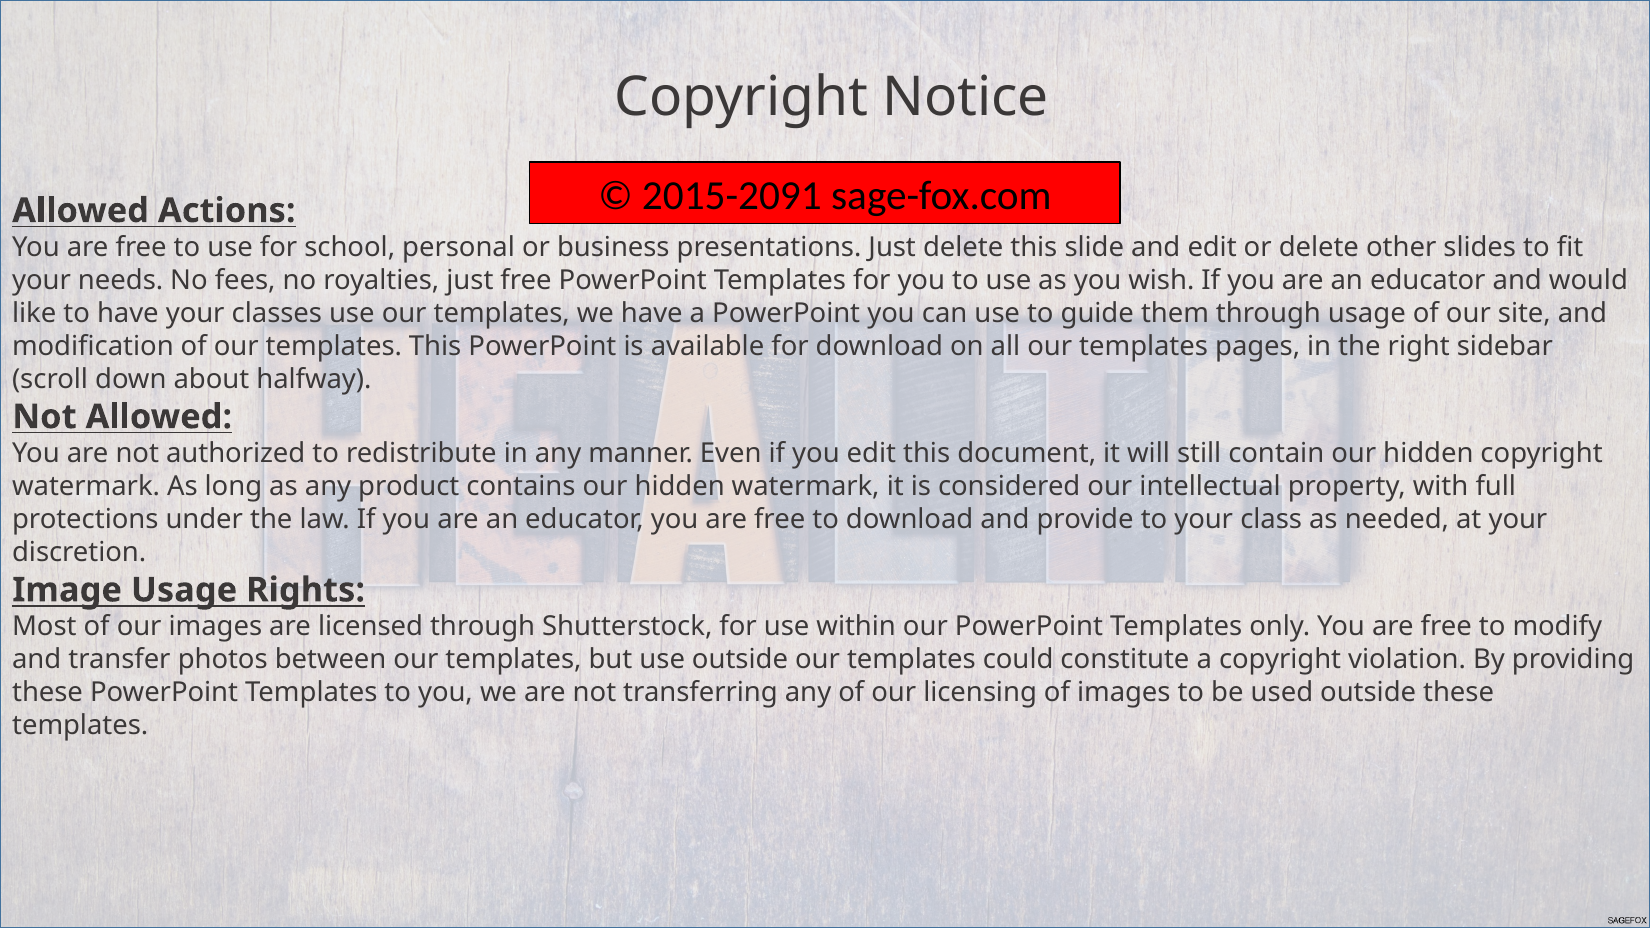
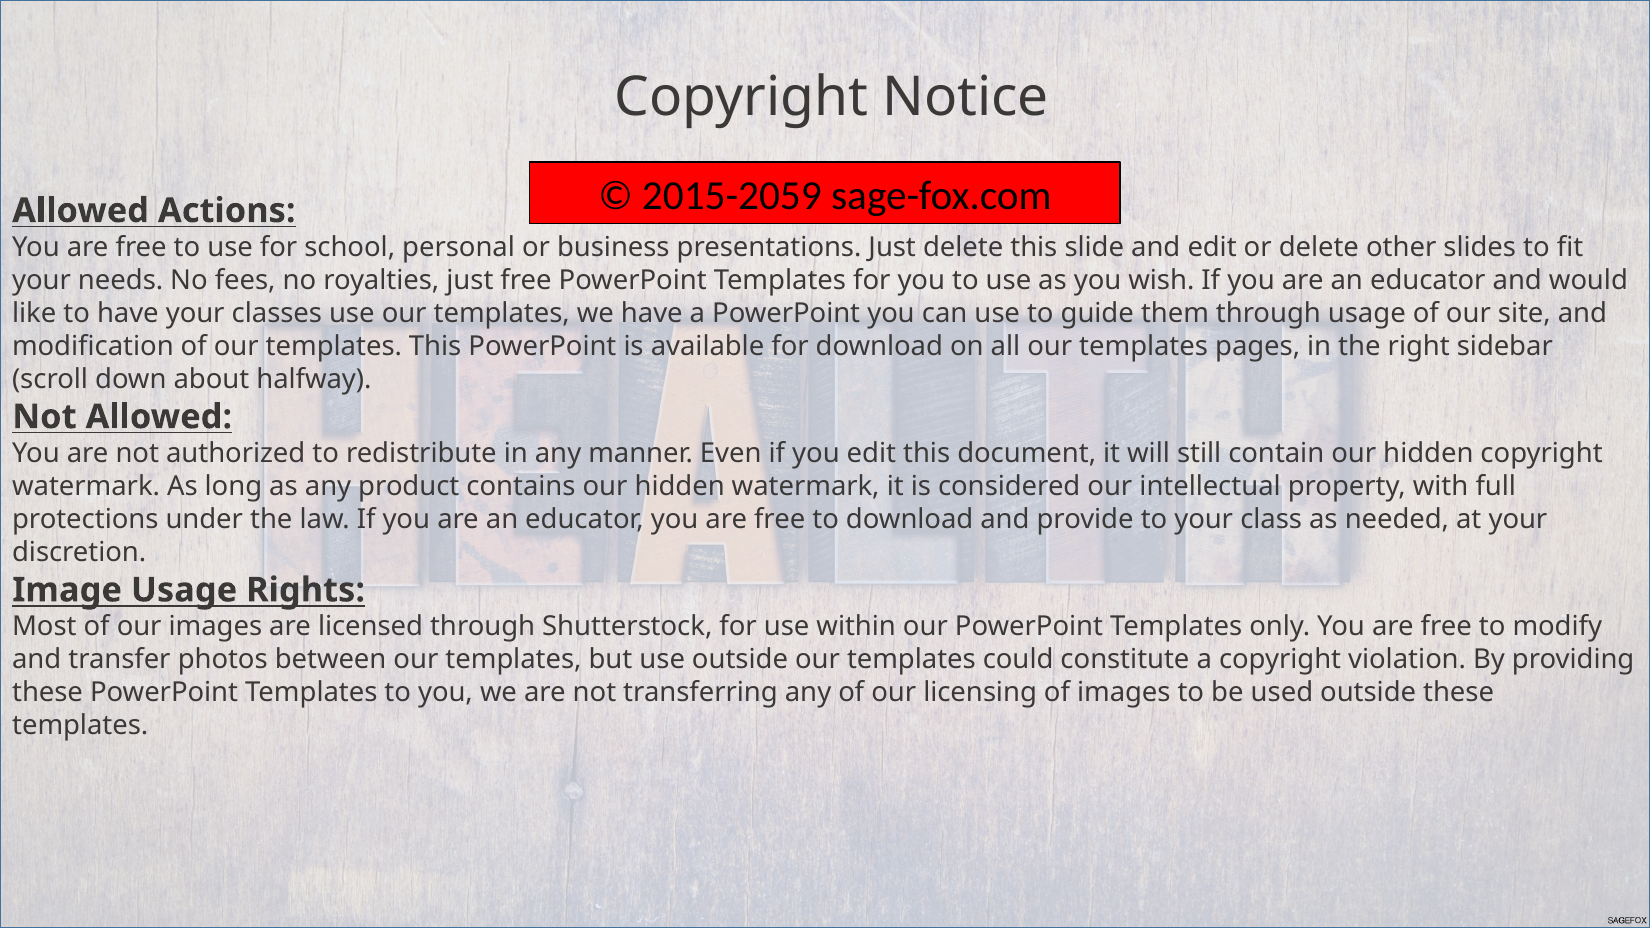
2015-2091: 2015-2091 -> 2015-2059 (732, 196)
